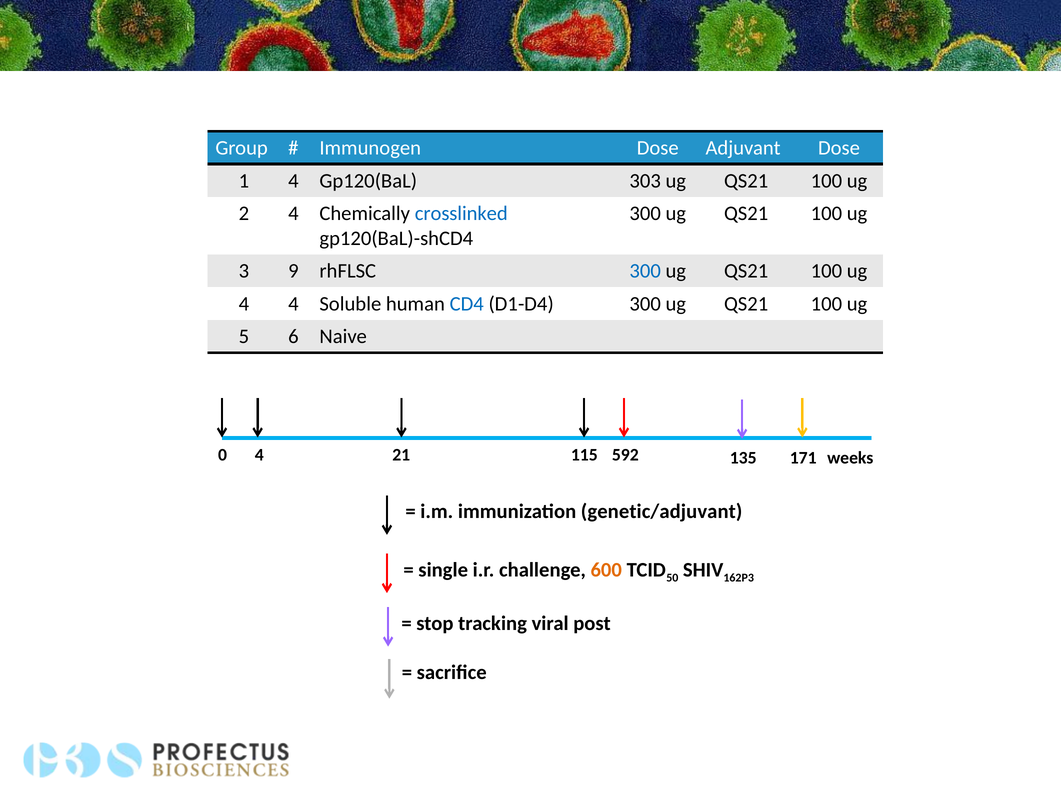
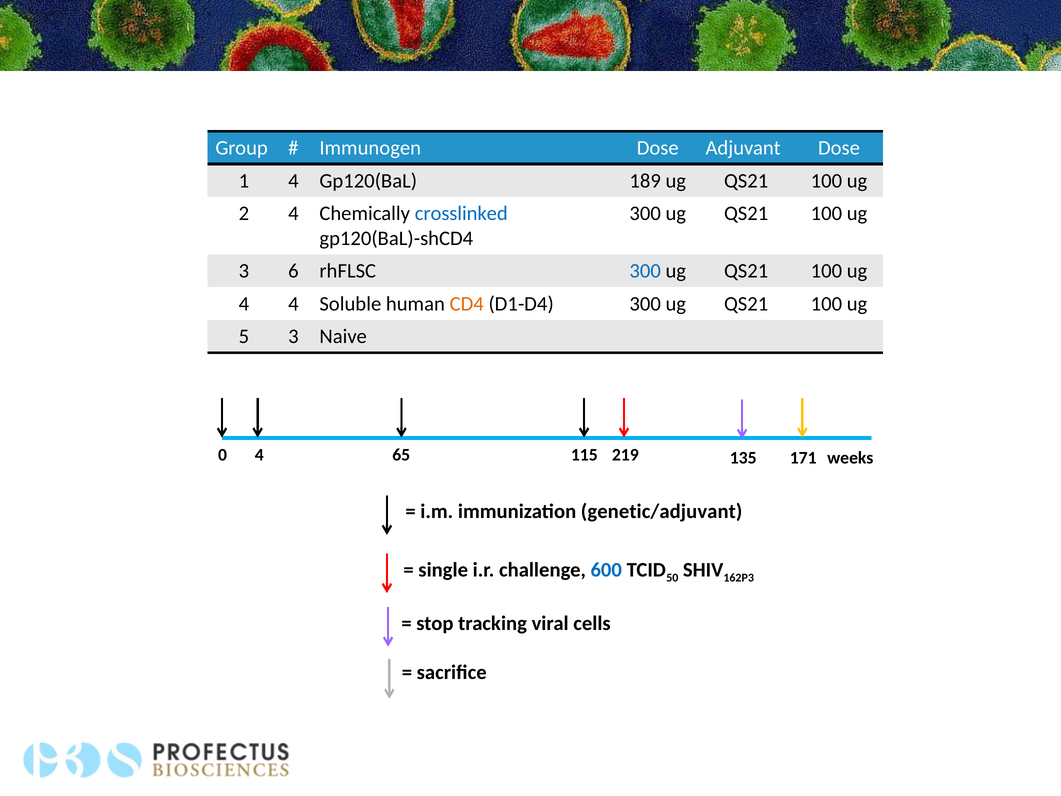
303: 303 -> 189 (645, 181)
9: 9 -> 6 (293, 271)
CD4 colour: blue -> orange (467, 304)
5 6: 6 -> 3 (293, 337)
21: 21 -> 65 (401, 455)
592: 592 -> 219 (625, 455)
600 colour: orange -> blue (606, 570)
post: post -> cells (592, 623)
